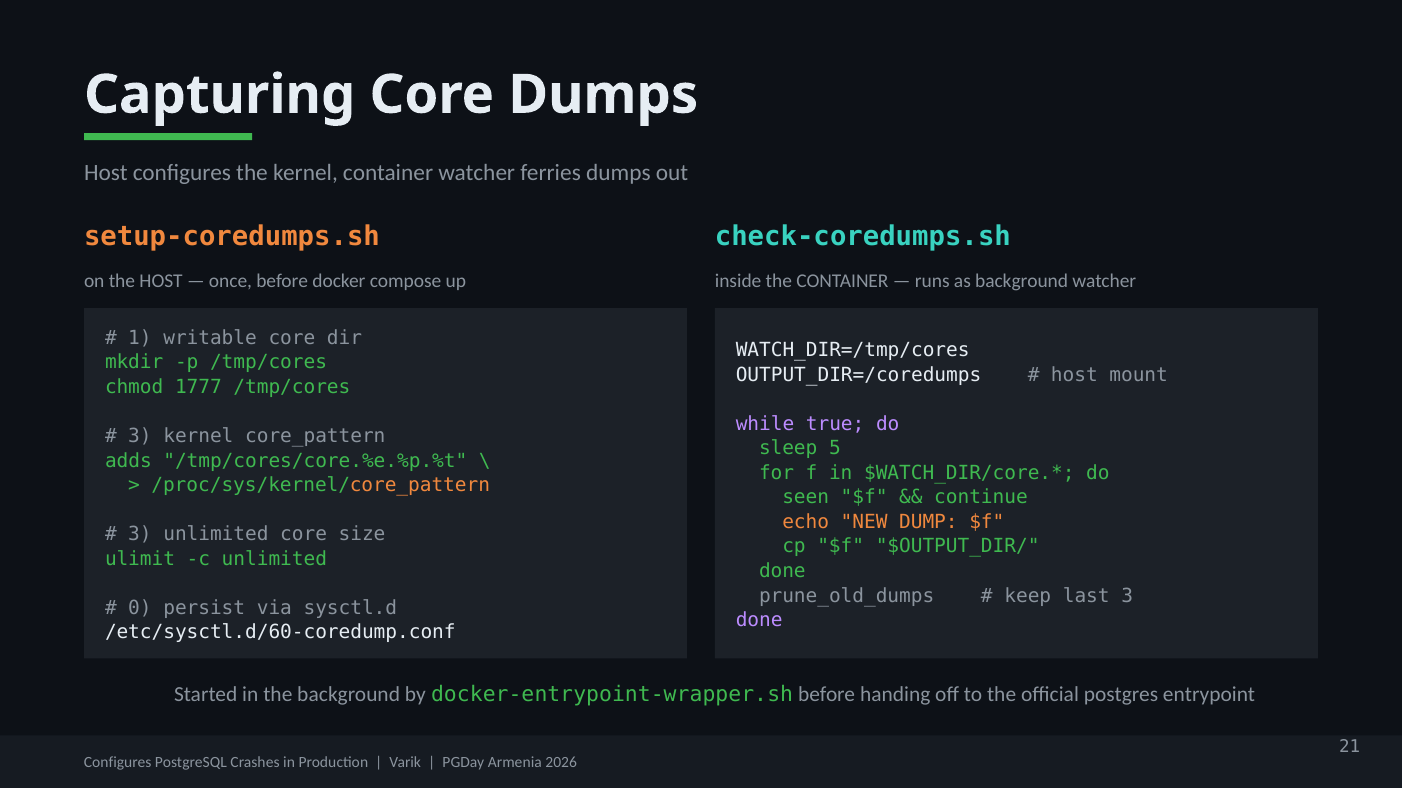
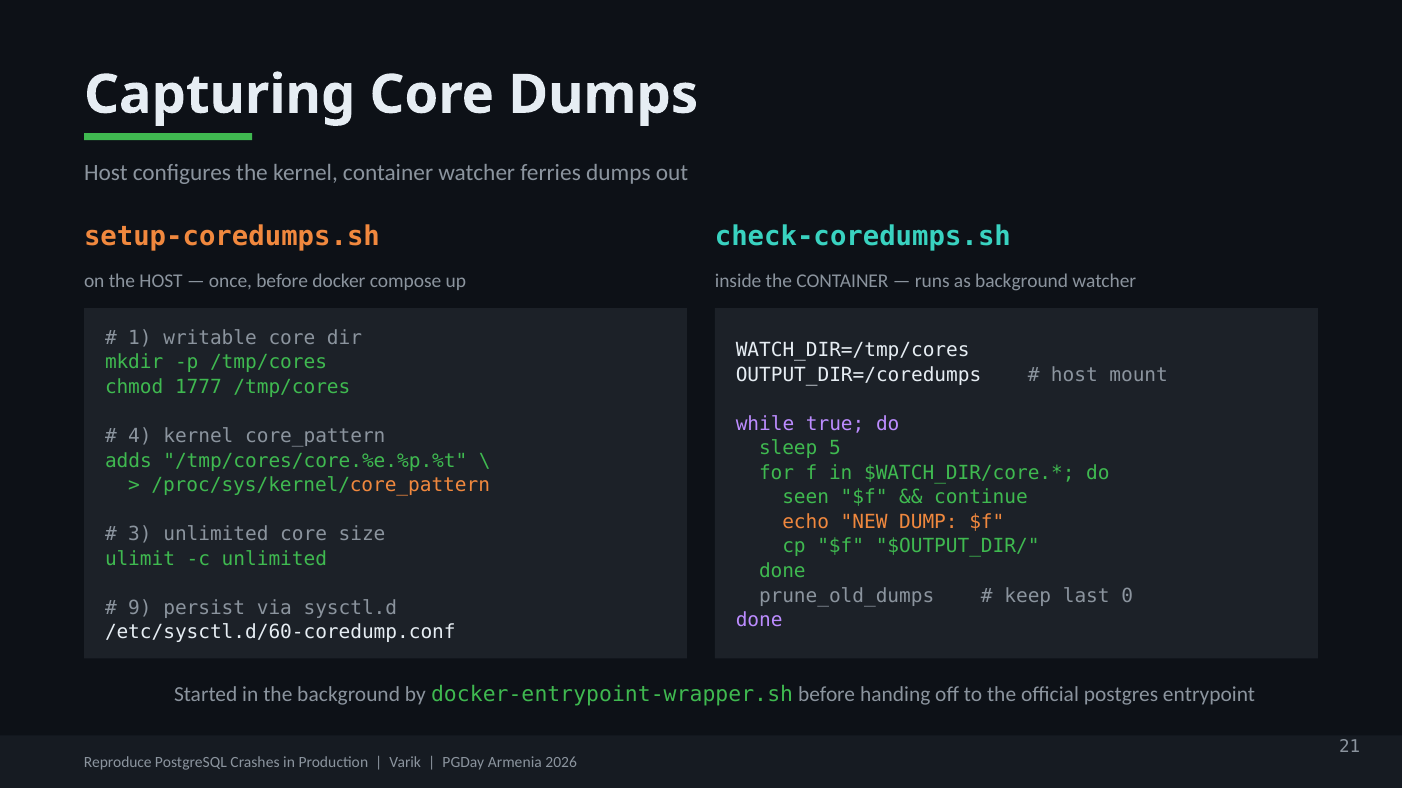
3: 3 -> 4 (140, 436)
last 3: 3 -> 0 (1127, 596)
0: 0 -> 9 (140, 608)
Configures: Configures -> Reproduce (118, 763)
